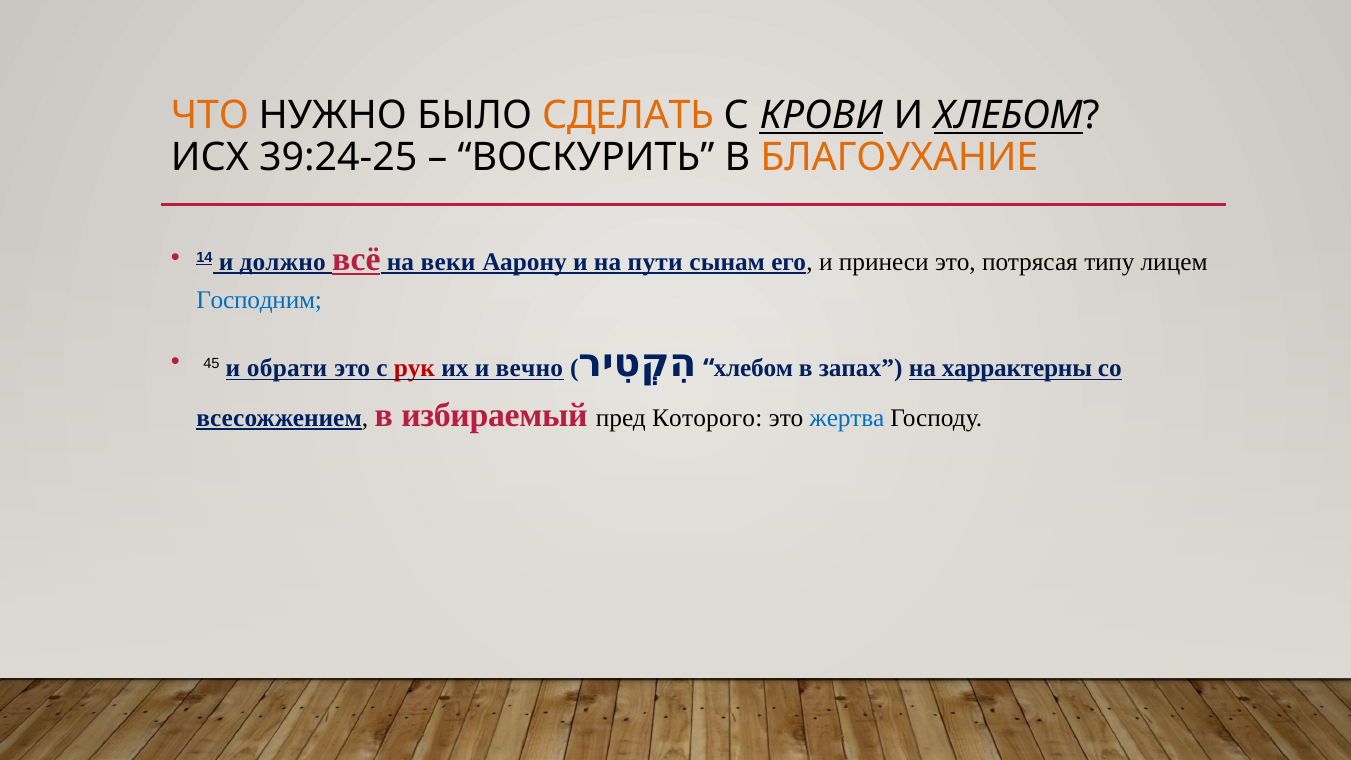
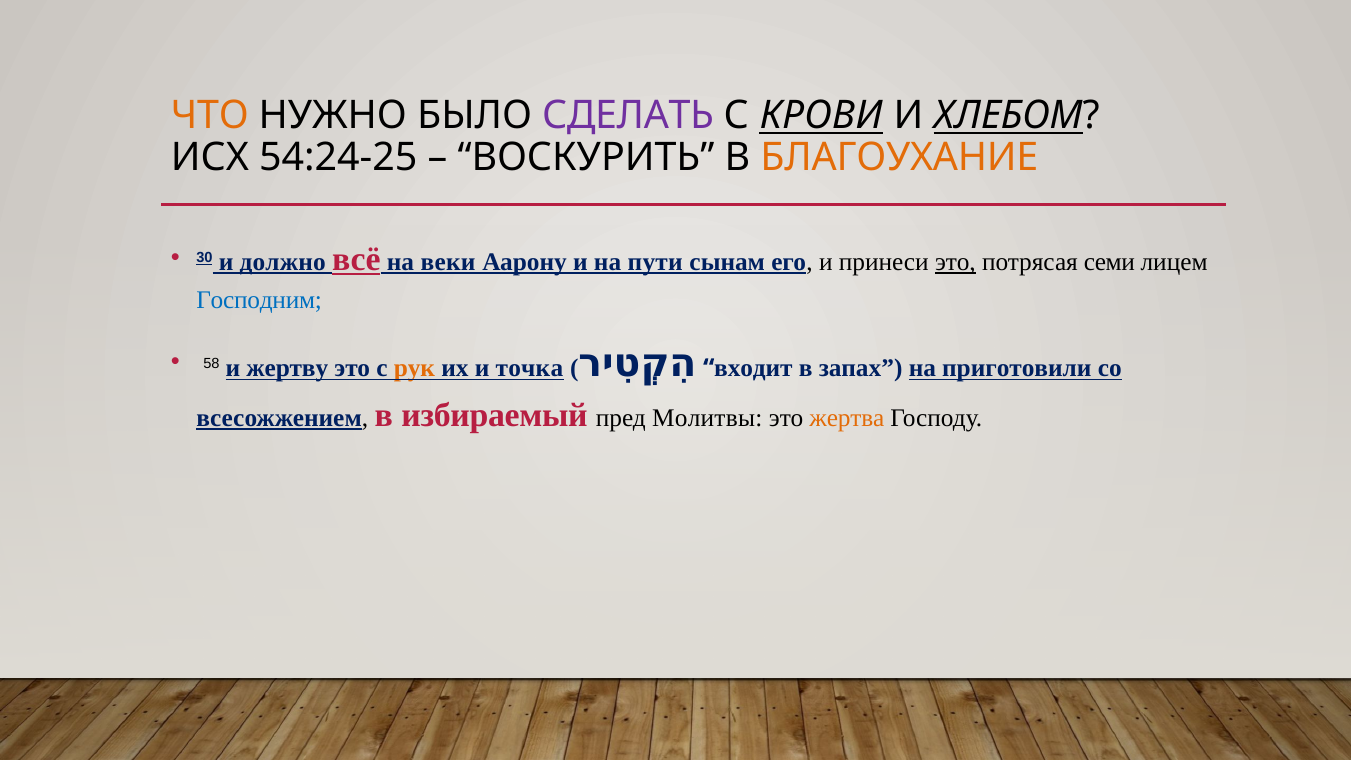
СДЕЛАТЬ colour: orange -> purple (628, 115)
39:24-25: 39:24-25 -> 54:24-25 (338, 158)
14: 14 -> 30 (204, 258)
это underline: none -> present (955, 262)
типу: типу -> семи (1109, 262)
45: 45 -> 58 (211, 364)
обрати: обрати -> жертву (287, 368)
рук colour: red -> orange (415, 368)
вечно: вечно -> точка (529, 368)
хлебом: хлебом -> входит (753, 368)
харрактерны: харрактерны -> приготовили (1017, 368)
Которого: Которого -> Молитвы (707, 418)
жертва colour: blue -> orange (847, 418)
